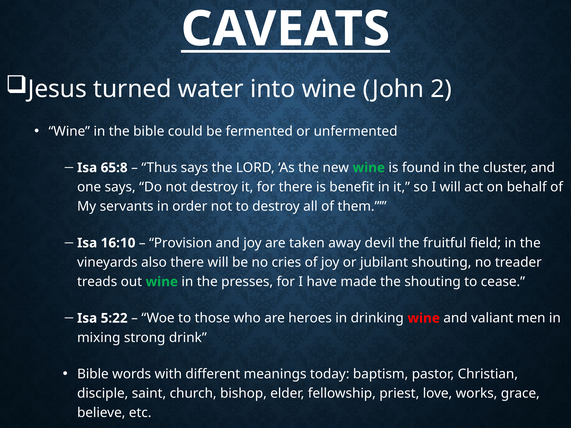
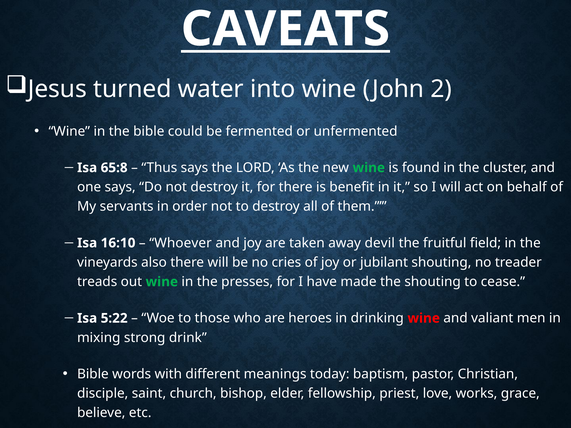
Provision: Provision -> Whoever (181, 243)
